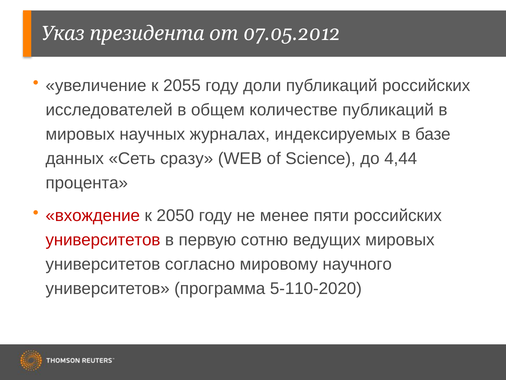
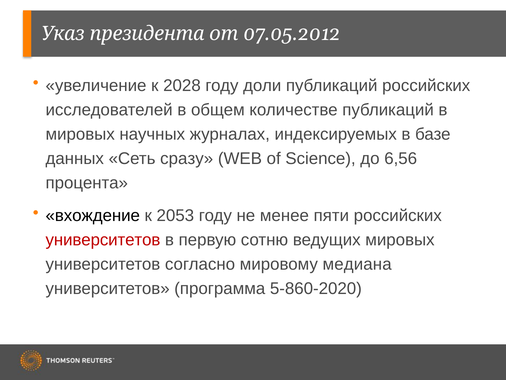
2055: 2055 -> 2028 (182, 86)
4,44: 4,44 -> 6,56 (401, 158)
вхождение colour: red -> black (93, 215)
2050: 2050 -> 2053 (175, 215)
научного: научного -> медиана (357, 264)
5-110-2020: 5-110-2020 -> 5-860-2020 (316, 288)
